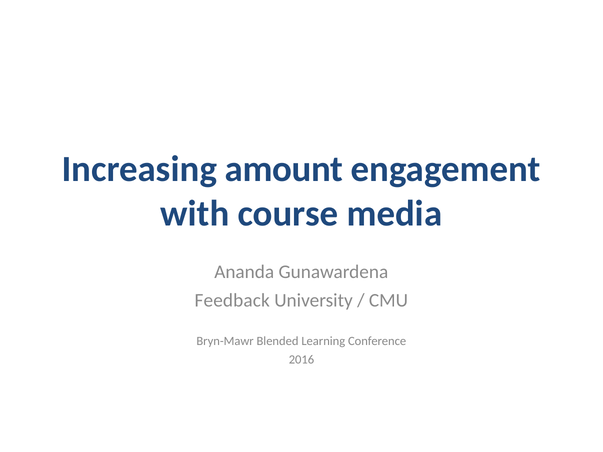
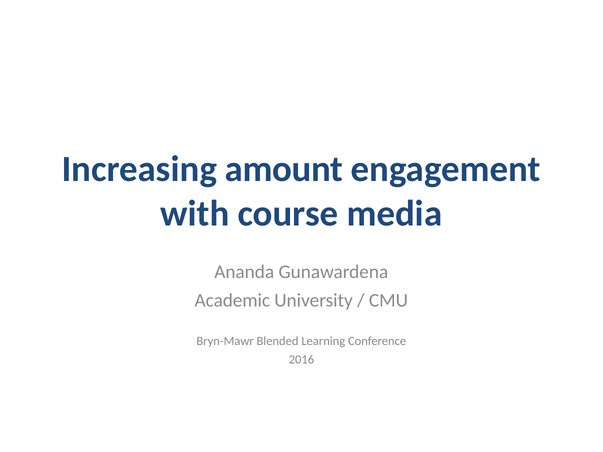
Feedback: Feedback -> Academic (232, 301)
